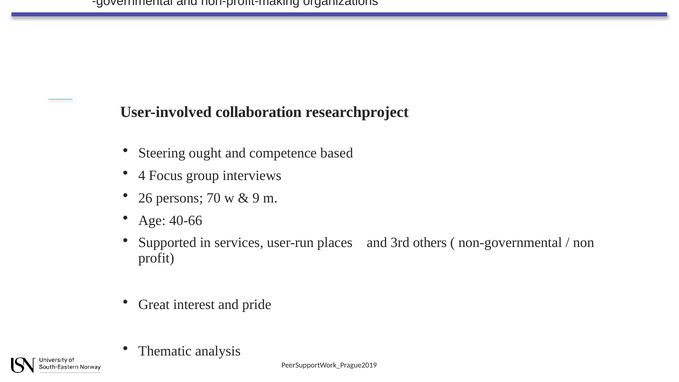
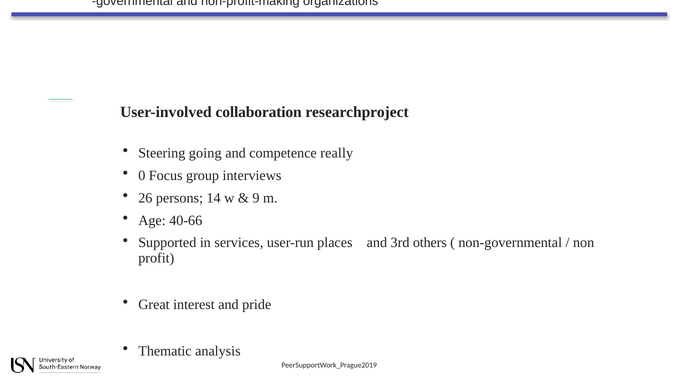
ought: ought -> going (205, 153)
based: based -> really (337, 153)
4: 4 -> 0 (142, 176)
70: 70 -> 14 (214, 198)
